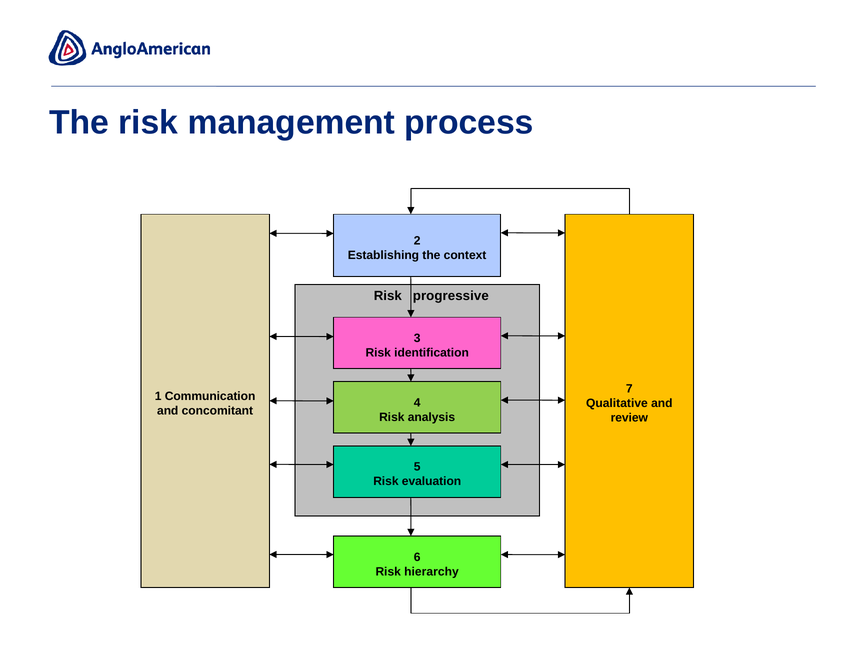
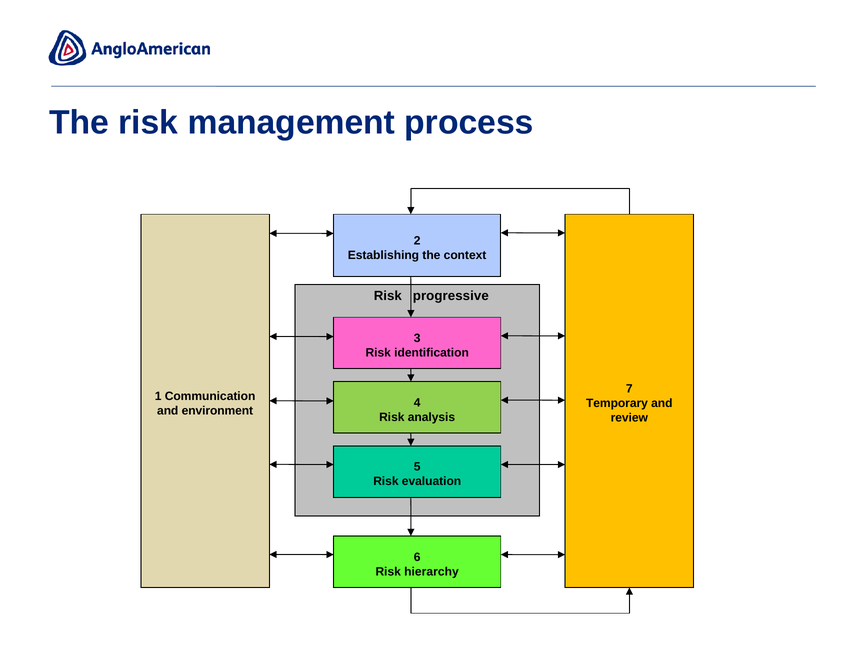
Qualitative: Qualitative -> Temporary (617, 403)
concomitant: concomitant -> environment (217, 410)
